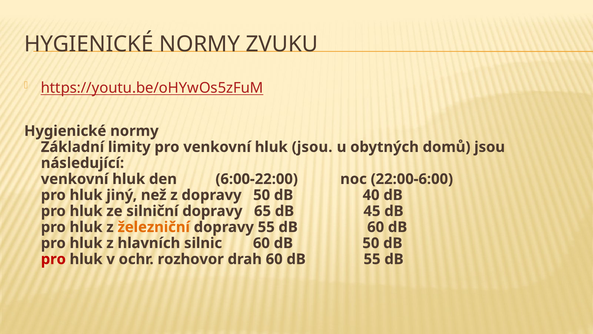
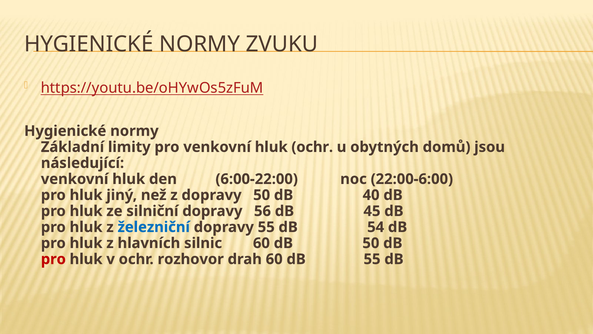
hluk jsou: jsou -> ochr (312, 147)
65: 65 -> 56 (262, 211)
železniční colour: orange -> blue (154, 227)
dB 60: 60 -> 54 (376, 227)
